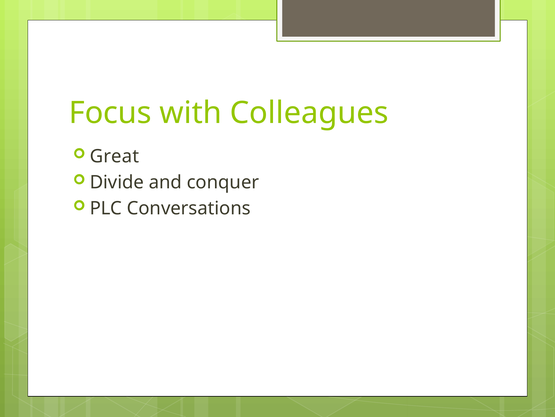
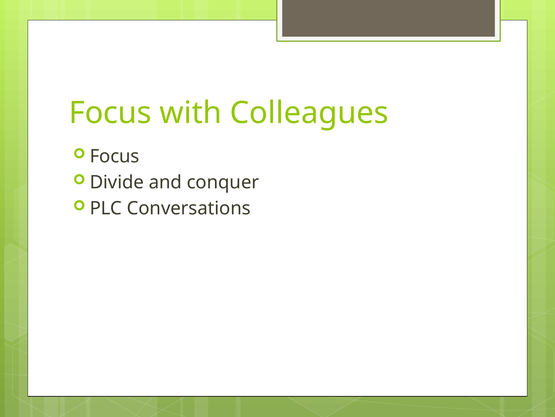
Great: Great -> Focus (115, 156)
